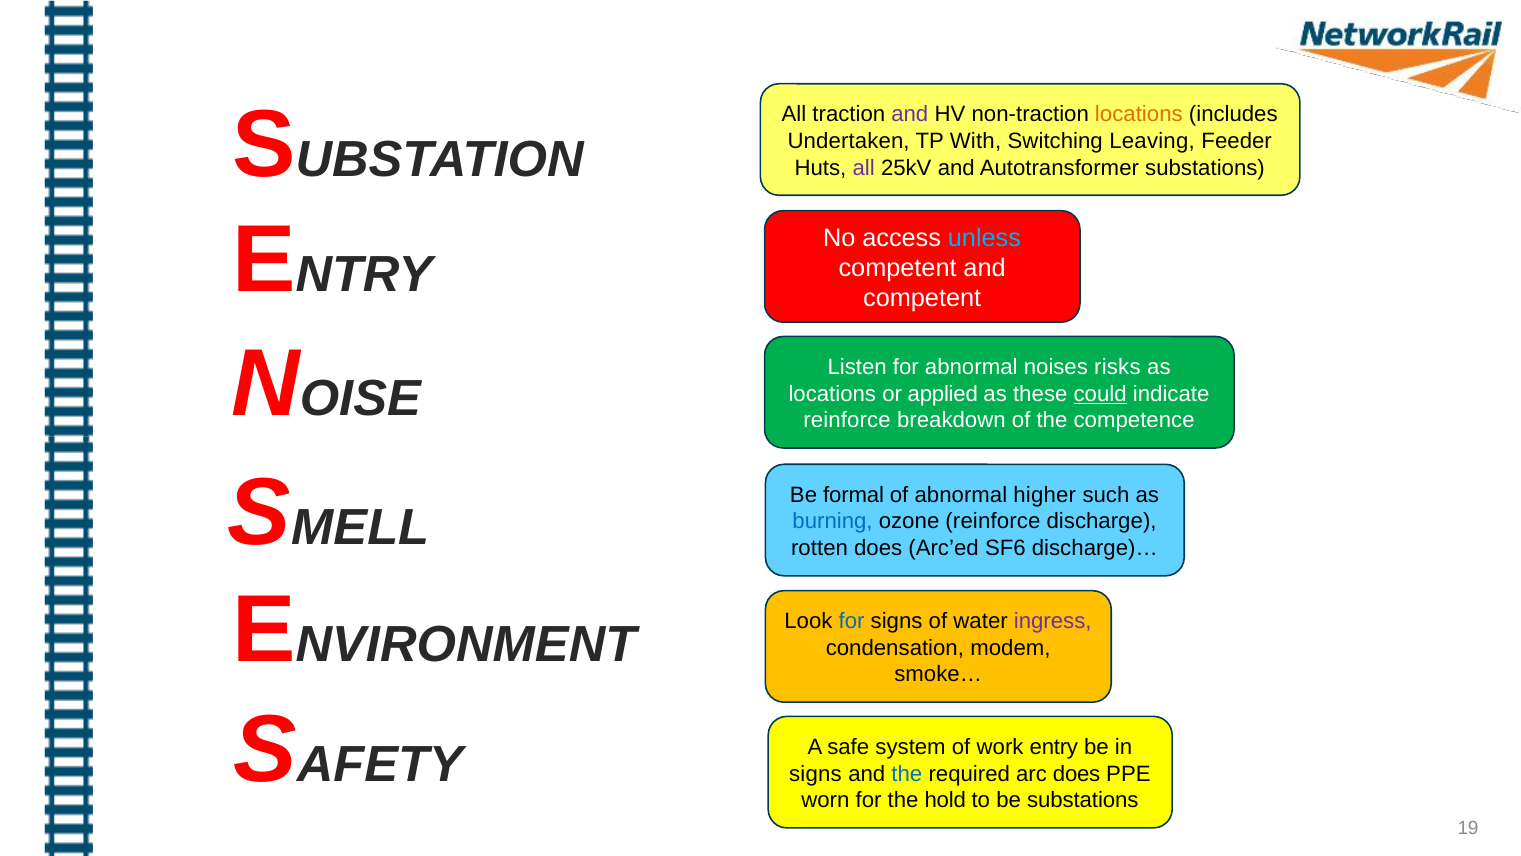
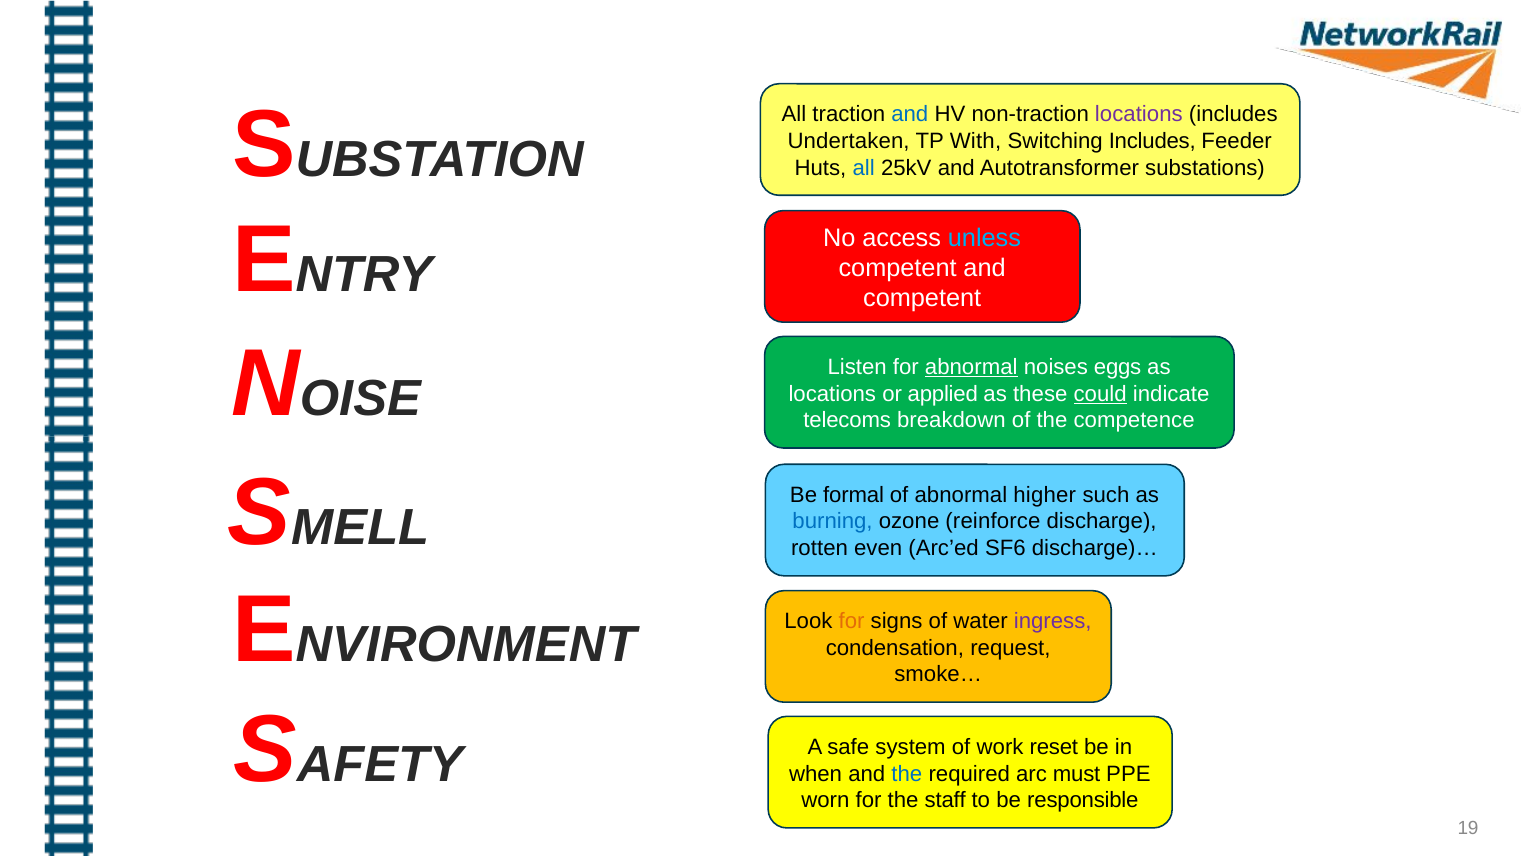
and colour: purple -> blue (910, 114)
locations colour: orange -> purple (1139, 114)
Switching Leaving: Leaving -> Includes (1152, 141)
all colour: purple -> blue (864, 168)
abnormal underline: none -> present (971, 367)
risks: risks -> eggs (1118, 367)
reinforce: reinforce -> telecoms (847, 420)
rotten does: does -> even (878, 548)
for colour: blue -> orange (852, 621)
modem: modem -> request (1010, 648)
entry: entry -> reset (1054, 747)
signs: signs -> when (816, 773)
arc does: does -> must (1077, 773)
hold: hold -> staff (945, 800)
be substations: substations -> responsible (1083, 800)
